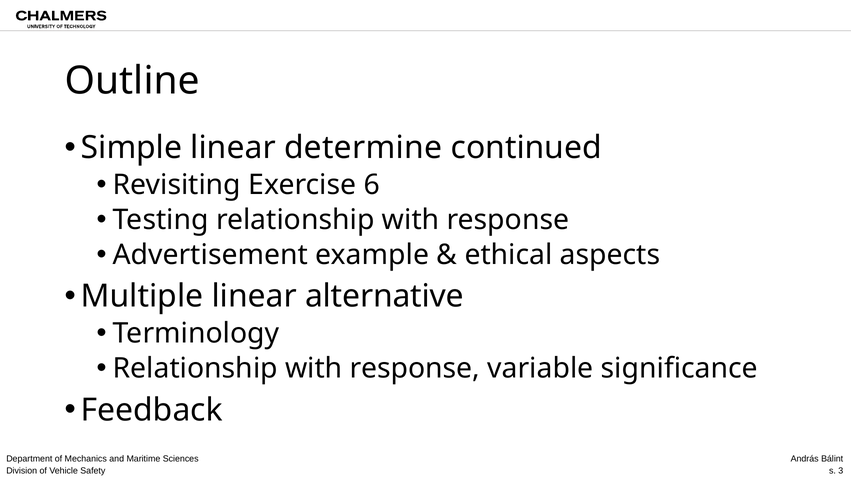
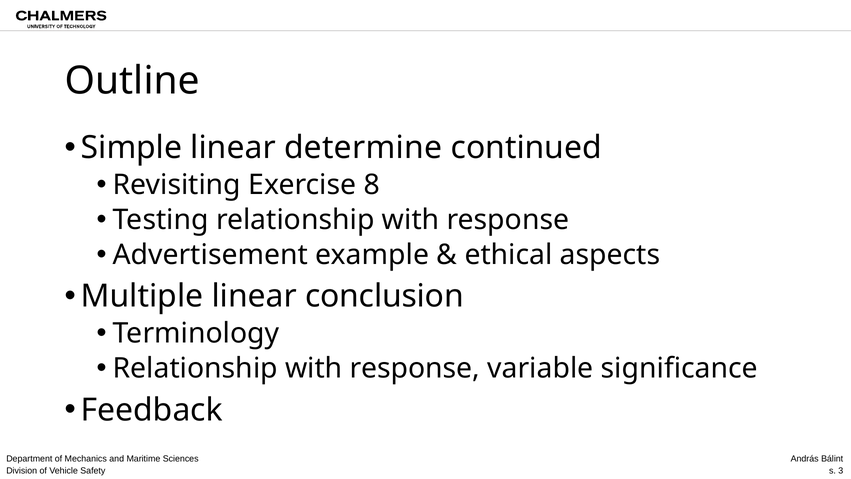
6: 6 -> 8 (372, 185)
alternative: alternative -> conclusion (384, 296)
